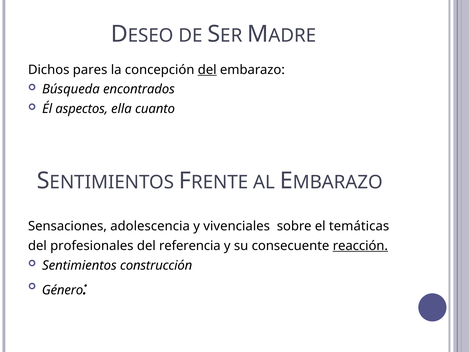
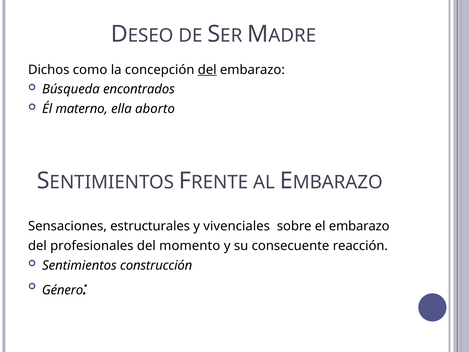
pares: pares -> como (90, 70)
aspectos: aspectos -> materno (82, 109)
cuanto: cuanto -> aborto (155, 109)
adolescencia: adolescencia -> estructurales (150, 226)
el temáticas: temáticas -> embarazo (359, 226)
referencia: referencia -> momento (190, 246)
reacción underline: present -> none (360, 246)
